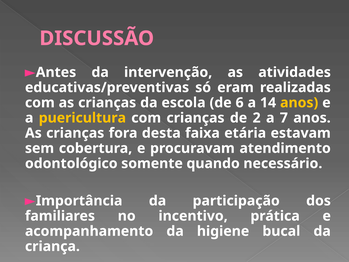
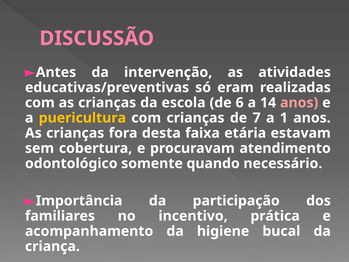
anos colour: yellow -> pink (299, 103)
2: 2 -> 7 (257, 118)
7: 7 -> 1 (284, 118)
